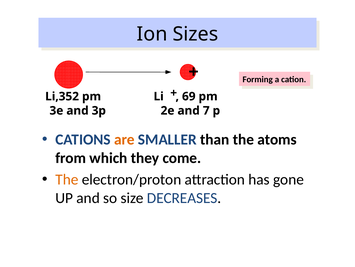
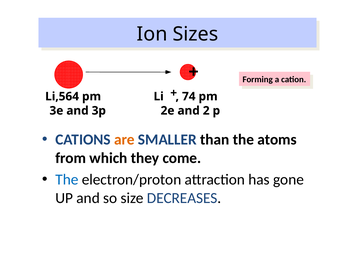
Li,352: Li,352 -> Li,564 (62, 96)
69: 69 -> 74 (189, 96)
7: 7 -> 2 (206, 110)
The colour: orange -> blue (67, 179)
